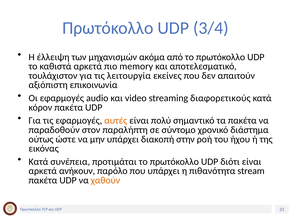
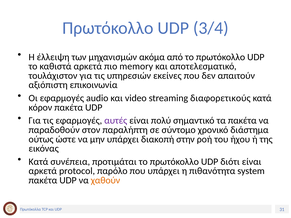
λειτουργία: λειτουργία -> υπηρεσιών (129, 76)
αυτές colour: orange -> purple (116, 121)
ανήκουν: ανήκουν -> protocol (77, 171)
stream: stream -> system (251, 171)
